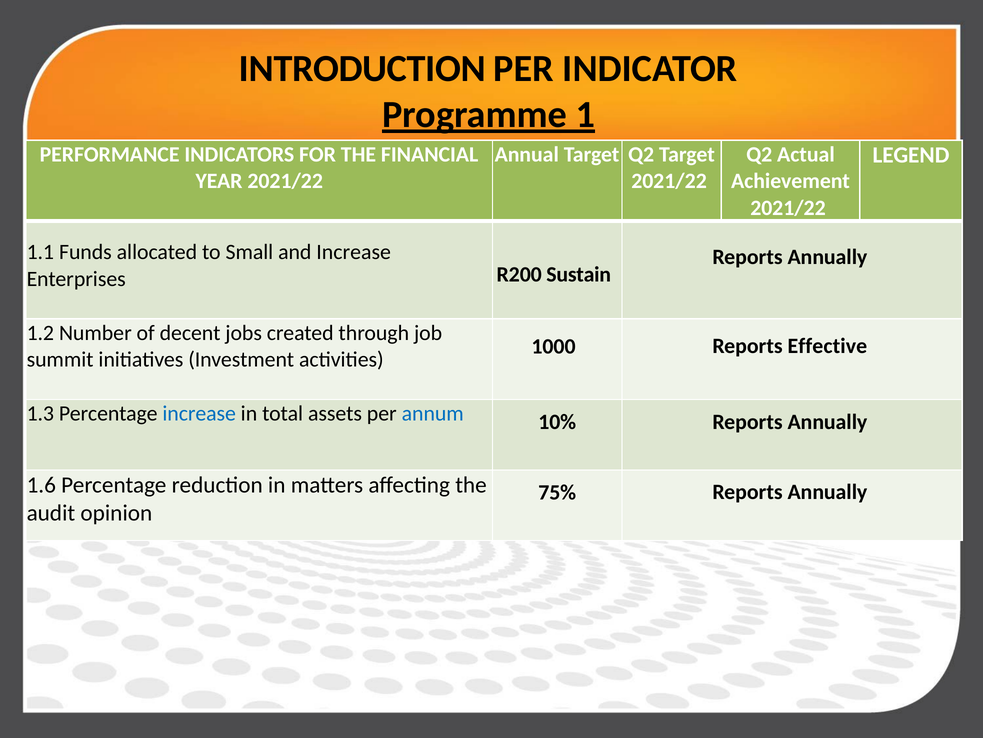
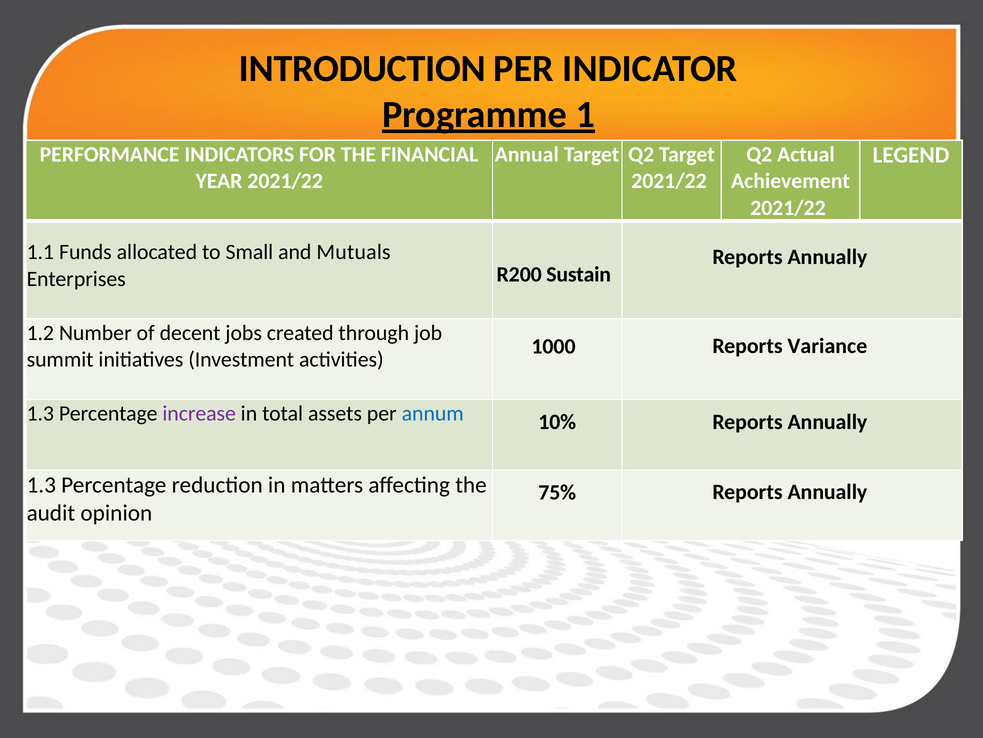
and Increase: Increase -> Mutuals (354, 252)
Effective: Effective -> Variance (827, 346)
increase colour: blue -> purple (199, 413)
1.6: 1.6 -> 1.3 (41, 484)
